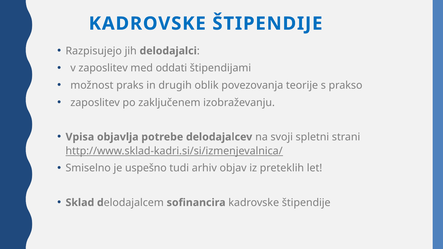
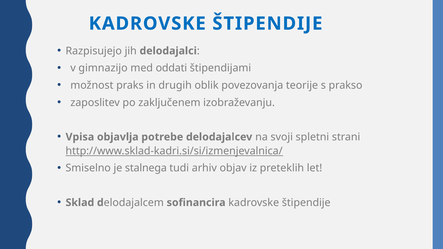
v zaposlitev: zaposlitev -> gimnazijo (103, 68)
uspešno: uspešno -> stalnega (146, 168)
